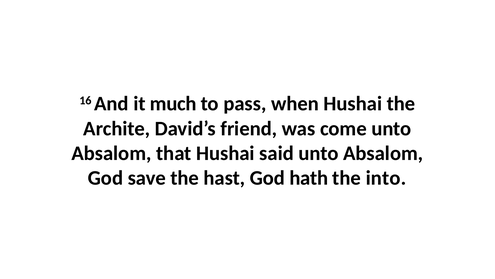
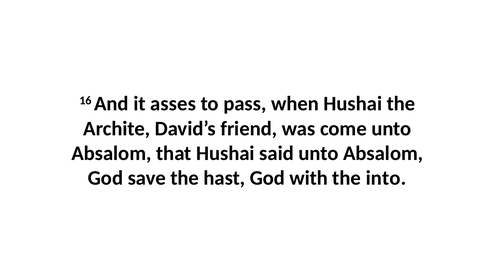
much: much -> asses (173, 104)
hath: hath -> with (309, 178)
